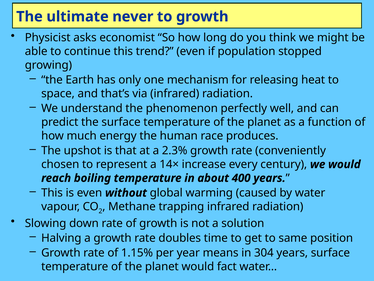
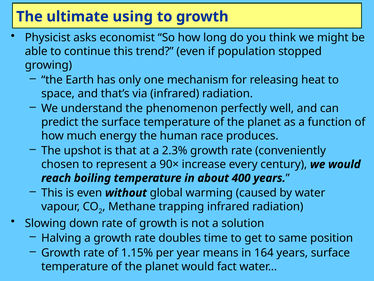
never: never -> using (133, 17)
14×: 14× -> 90× (169, 164)
304: 304 -> 164 (264, 252)
